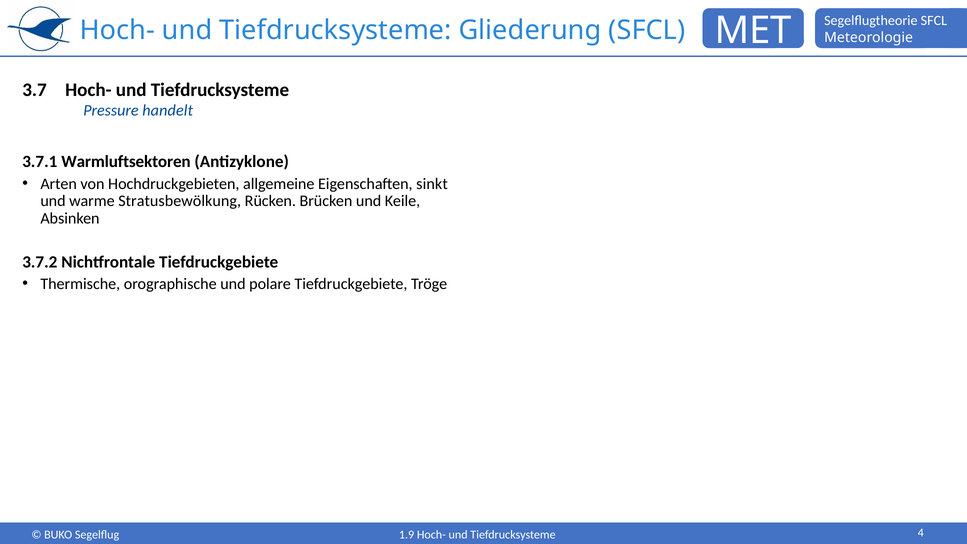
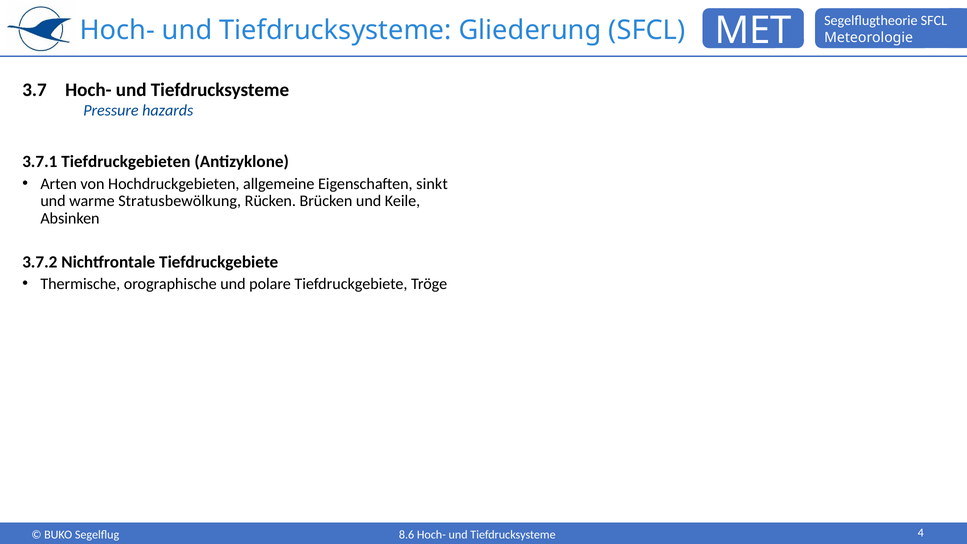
handelt: handelt -> hazards (168, 111)
Warmluftsektoren: Warmluftsektoren -> Tiefdruckgebieten (126, 162)
1.9: 1.9 -> 8.6 (407, 535)
